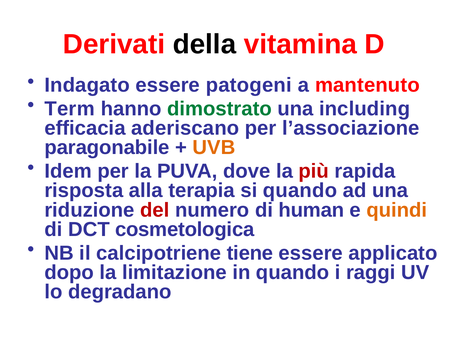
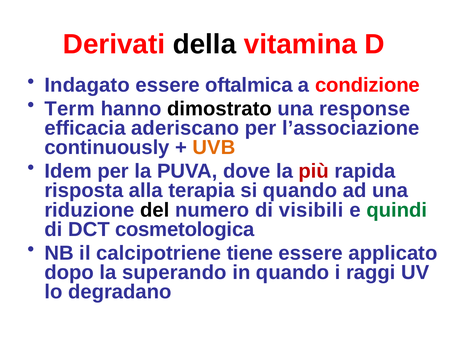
patogeni: patogeni -> oftalmica (249, 85)
mantenuto: mantenuto -> condizione (368, 85)
dimostrato colour: green -> black (219, 109)
including: including -> response (365, 109)
paragonabile: paragonabile -> continuously (107, 148)
del colour: red -> black (155, 210)
human: human -> visibili (311, 210)
quindi colour: orange -> green (397, 210)
limitazione: limitazione -> superando (174, 272)
